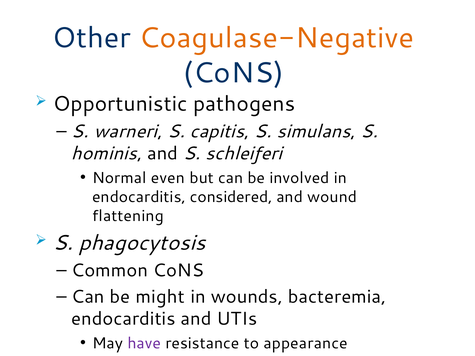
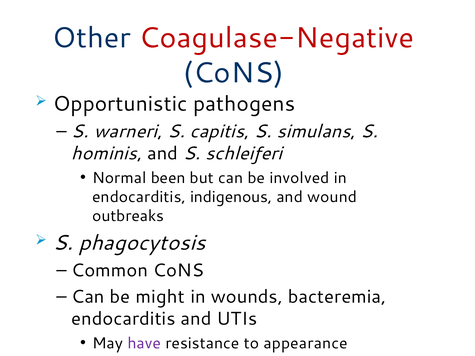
Coagulase-Negative colour: orange -> red (277, 38)
even: even -> been (168, 178)
considered: considered -> indigenous (231, 197)
flattening: flattening -> outbreaks (128, 216)
